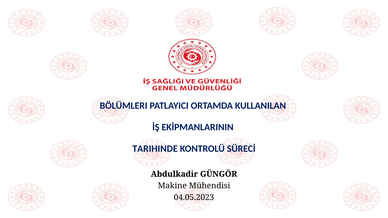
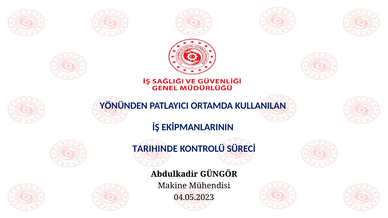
BÖLÜMLERI: BÖLÜMLERI -> YÖNÜNDEN (124, 106)
